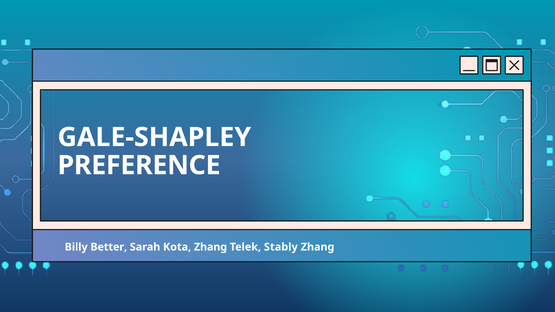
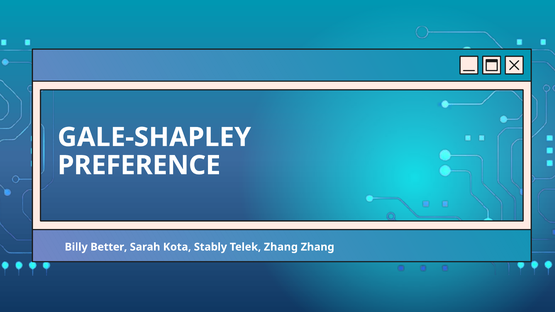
Kota Zhang: Zhang -> Stably (210, 247)
Telek Stably: Stably -> Zhang (281, 247)
